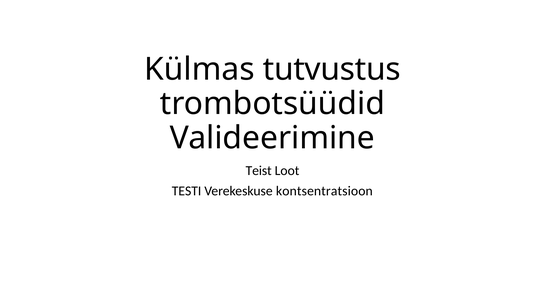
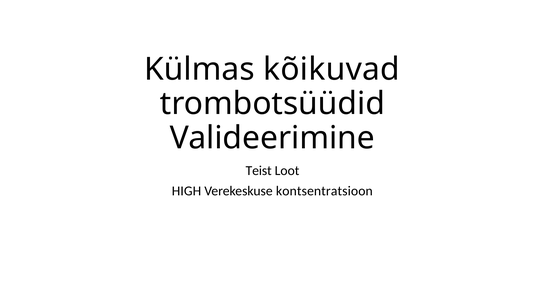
tutvustus: tutvustus -> kõikuvad (331, 69)
TESTI: TESTI -> HIGH (186, 191)
